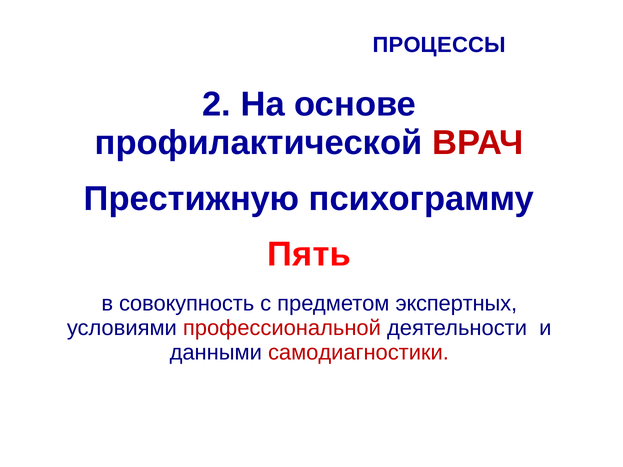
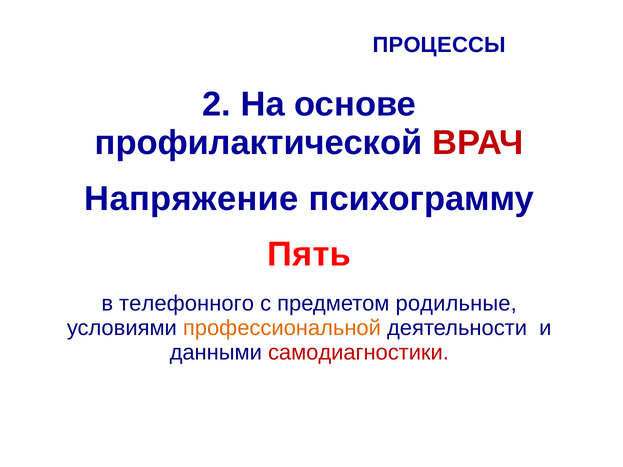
Престижную: Престижную -> Напряжение (191, 199)
совокупность: совокупность -> телефонного (187, 303)
экспертных: экспертных -> родильные (456, 303)
профессиональной colour: red -> orange (282, 328)
